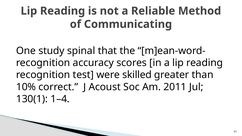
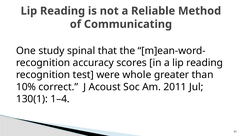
skilled: skilled -> whole (137, 75)
